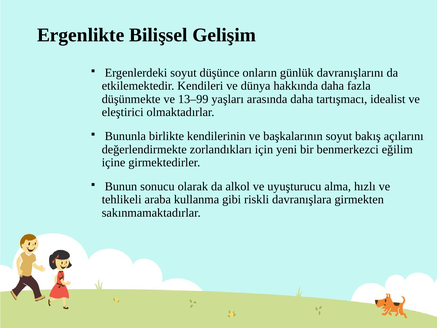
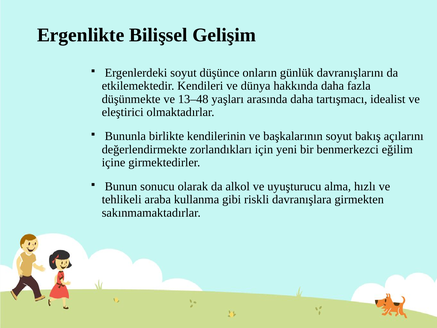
13–99: 13–99 -> 13–48 (193, 99)
